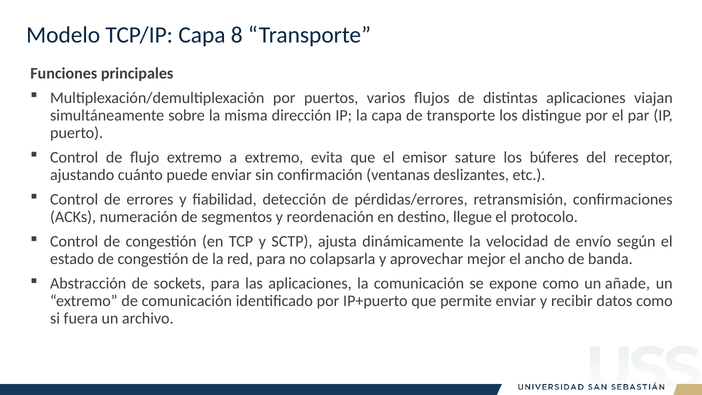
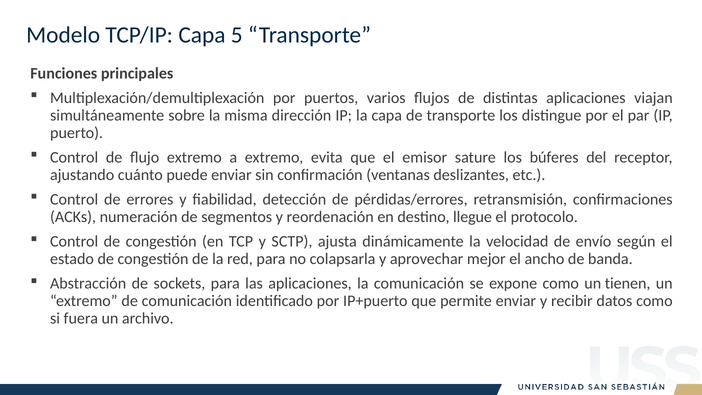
8: 8 -> 5 (237, 35)
añade: añade -> tienen (628, 284)
